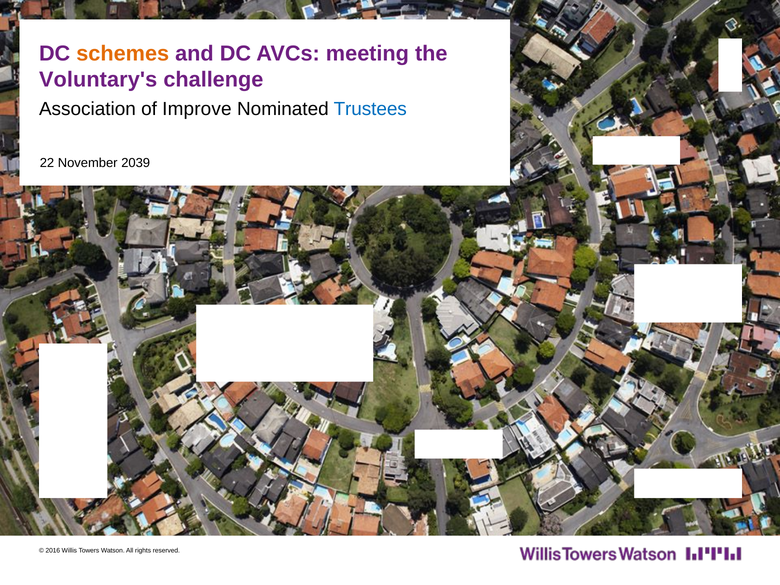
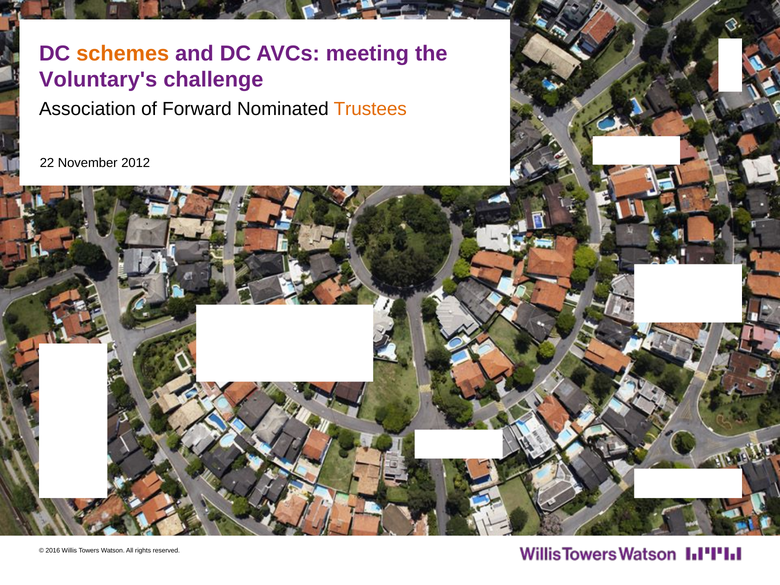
Improve: Improve -> Forward (197, 109)
Trustees colour: blue -> orange (370, 109)
2039: 2039 -> 2012 (136, 163)
